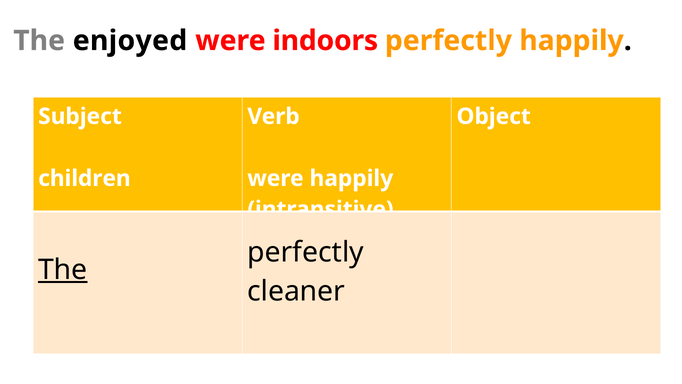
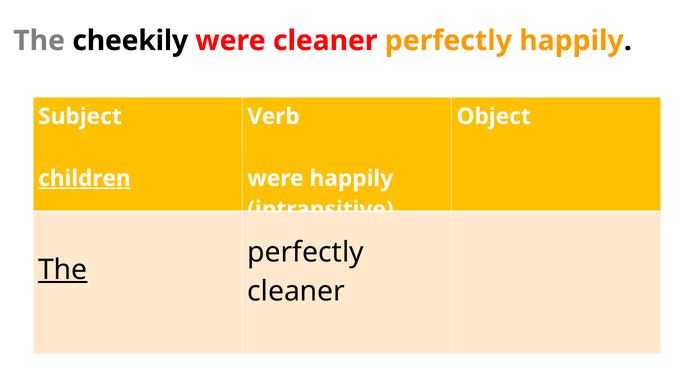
enjoyed: enjoyed -> cheekily (130, 41)
were indoors: indoors -> cleaner (325, 41)
children underline: none -> present (84, 178)
